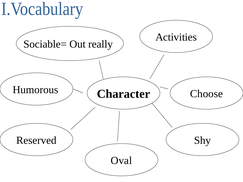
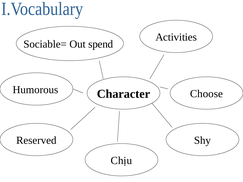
really: really -> spend (101, 44)
Oval: Oval -> Chịu (121, 161)
